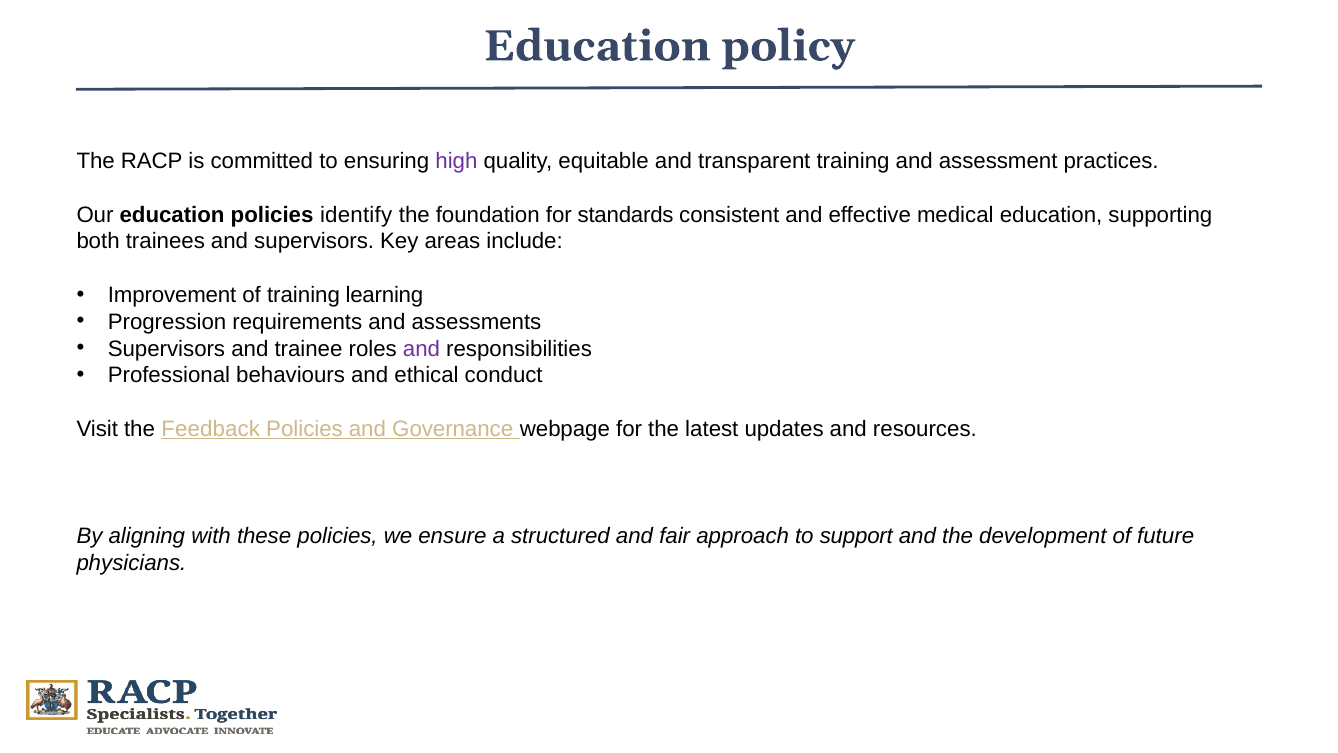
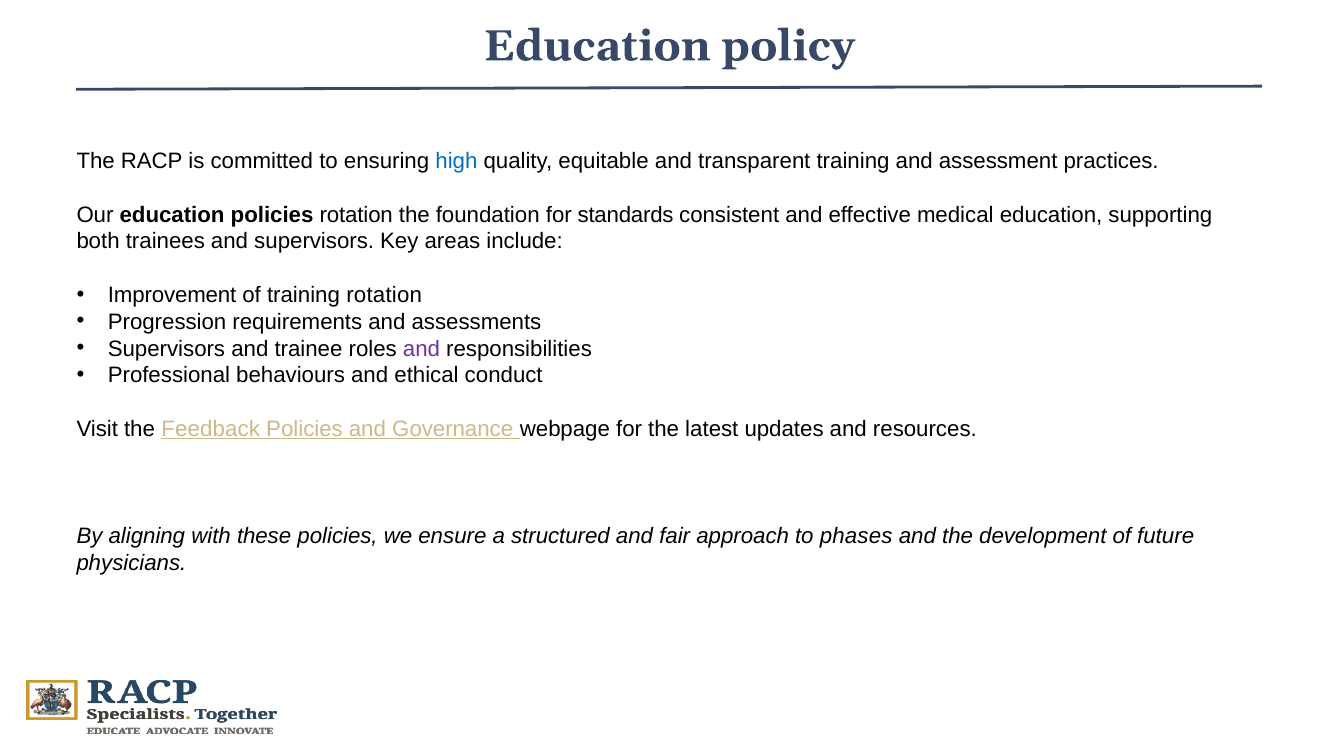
high colour: purple -> blue (456, 161)
policies identify: identify -> rotation (356, 215)
training learning: learning -> rotation (384, 295)
support: support -> phases (856, 536)
